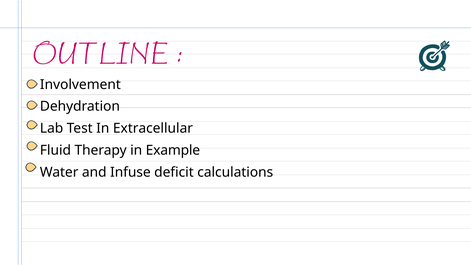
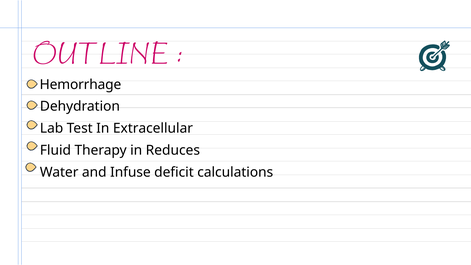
Involvement: Involvement -> Hemorrhage (80, 84)
Example: Example -> Reduces (173, 150)
